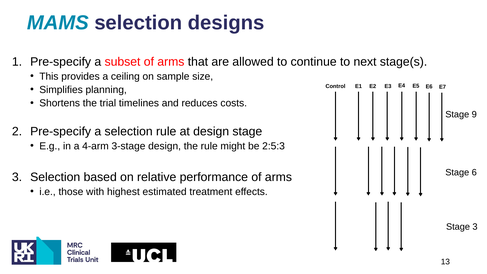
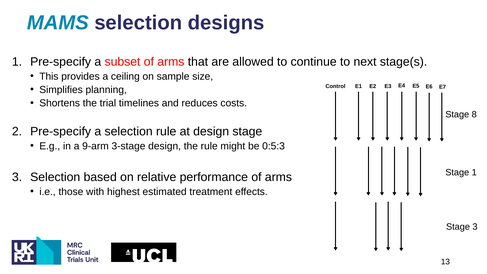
9: 9 -> 8 (474, 114)
4-arm: 4-arm -> 9-arm (95, 146)
2:5:3: 2:5:3 -> 0:5:3 (274, 146)
Stage 6: 6 -> 1 (474, 172)
